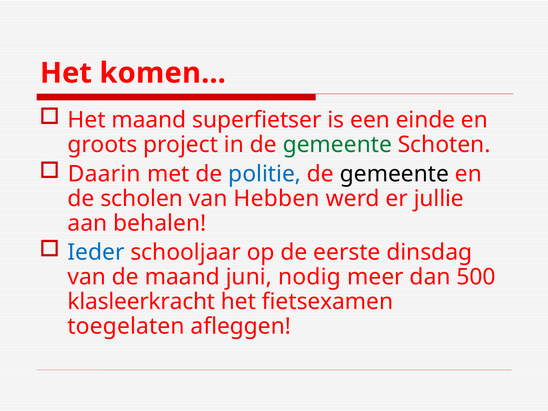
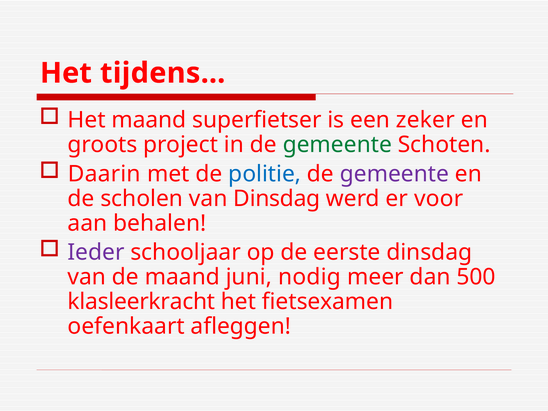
komen…: komen… -> tijdens… (163, 73)
einde: einde -> zeker (425, 120)
gemeente colour: black -> purple (394, 174)
van Hebben: Hebben -> Dinsdag (277, 199)
jullie: jullie -> voor (439, 199)
Ieder colour: blue -> purple (96, 252)
toegelaten: toegelaten -> oefenkaart (126, 326)
